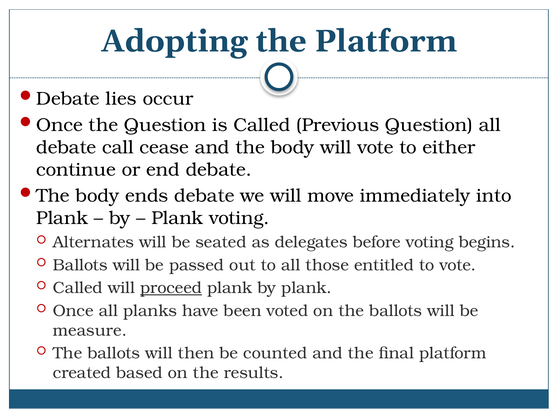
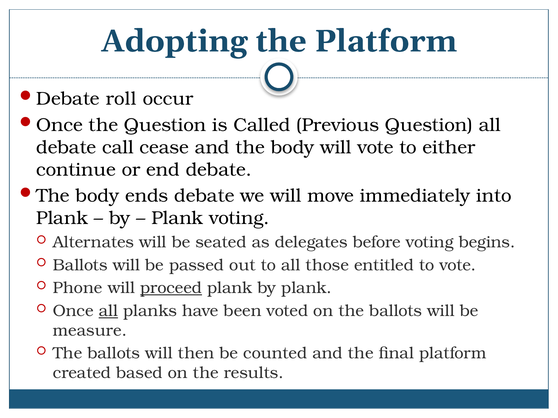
lies: lies -> roll (121, 99)
Called: Called -> Phone (78, 288)
all underline: none -> present (108, 311)
